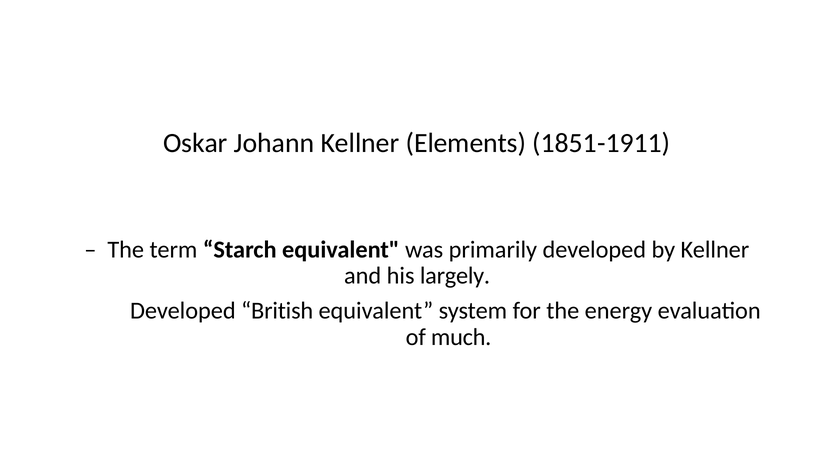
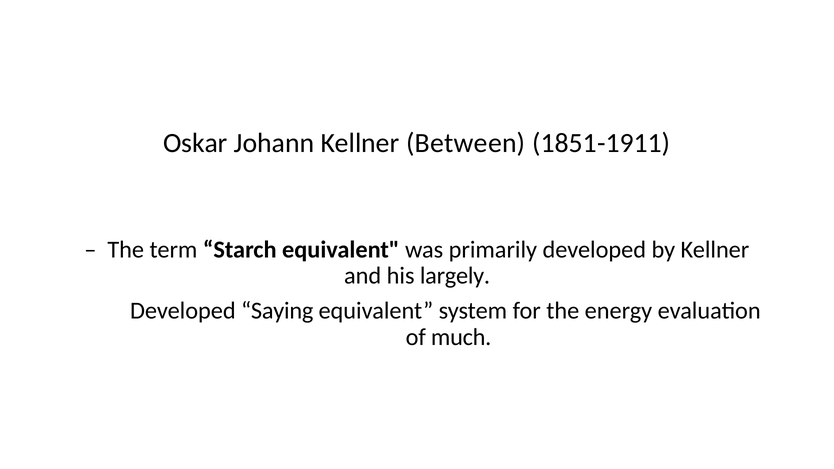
Elements: Elements -> Between (466, 143)
British: British -> Saying (277, 311)
